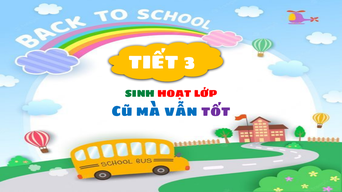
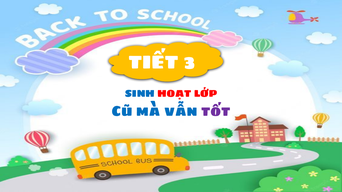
SINH colour: green -> blue (140, 94)
